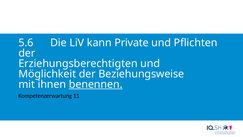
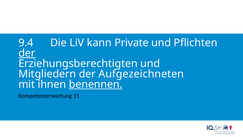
5.6: 5.6 -> 9.4 (26, 43)
der underline: none -> present (27, 53)
Möglichkeit: Möglichkeit -> Mitgliedern (47, 74)
Beziehungsweise: Beziehungsweise -> Aufgezeichneten (141, 74)
